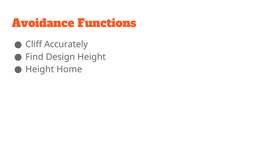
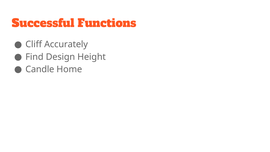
Avoidance: Avoidance -> Successful (43, 23)
Height: Height -> Candle (40, 69)
